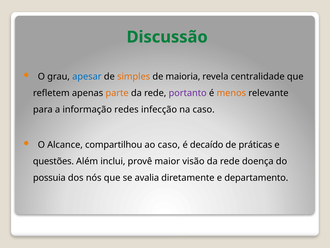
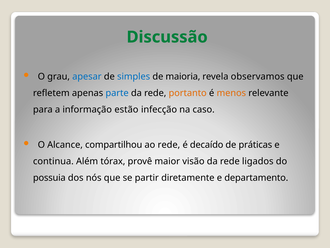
simples colour: orange -> blue (134, 76)
centralidade: centralidade -> observamos (258, 76)
parte colour: orange -> blue (117, 93)
portanto colour: purple -> orange (188, 93)
redes: redes -> estão (126, 109)
ao caso: caso -> rede (169, 145)
questões: questões -> continua (53, 161)
inclui: inclui -> tórax (113, 161)
doença: doença -> ligados (258, 161)
avalia: avalia -> partir (147, 178)
